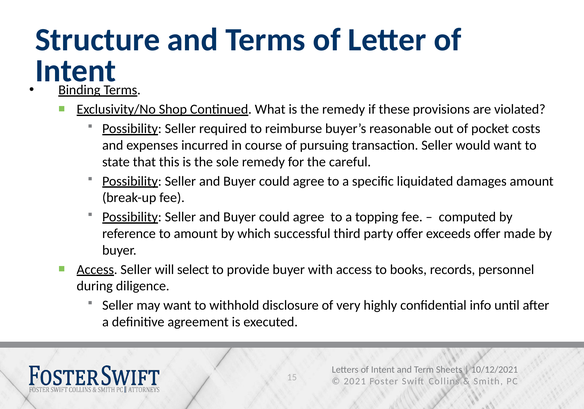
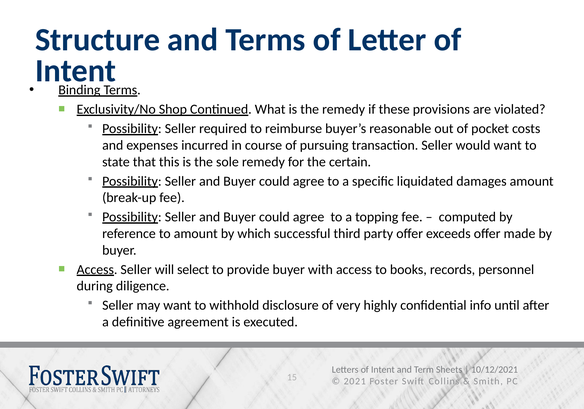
careful: careful -> certain (350, 162)
